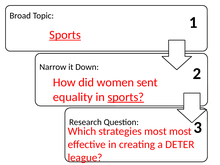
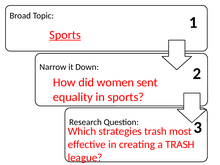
sports underline: present -> none (126, 97)
strategies most: most -> trash (155, 131)
a DETER: DETER -> TRASH (180, 144)
